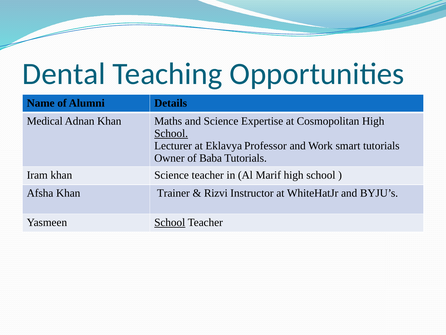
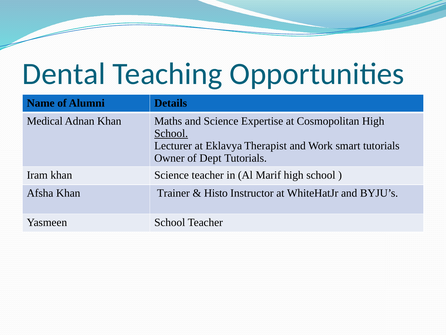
Professor: Professor -> Therapist (265, 146)
Baba: Baba -> Dept (210, 158)
Rizvi: Rizvi -> Histo (216, 193)
School underline: present -> none (170, 222)
